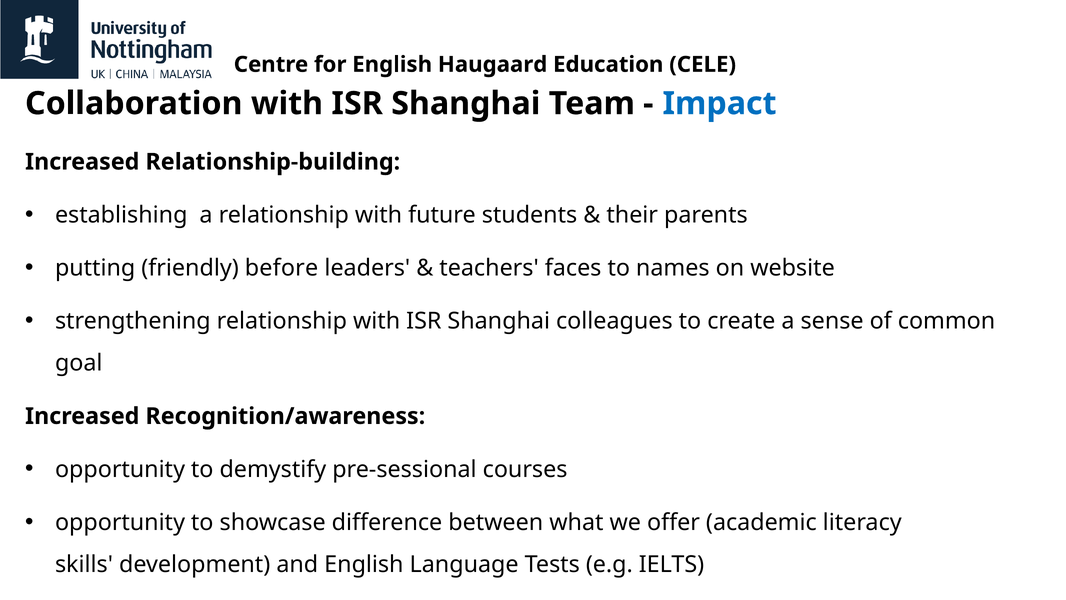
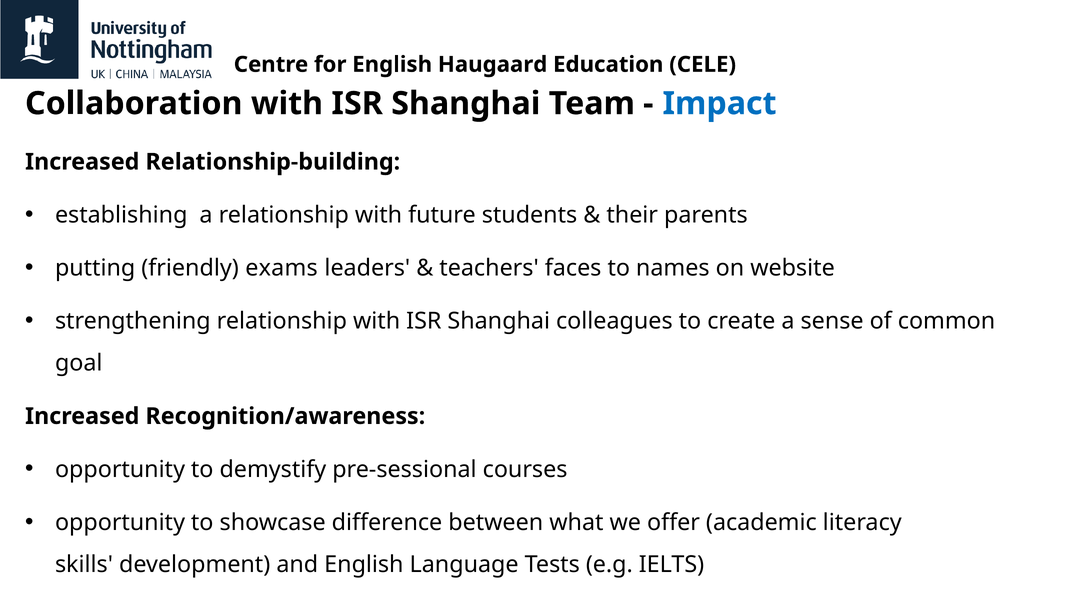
before: before -> exams (281, 268)
